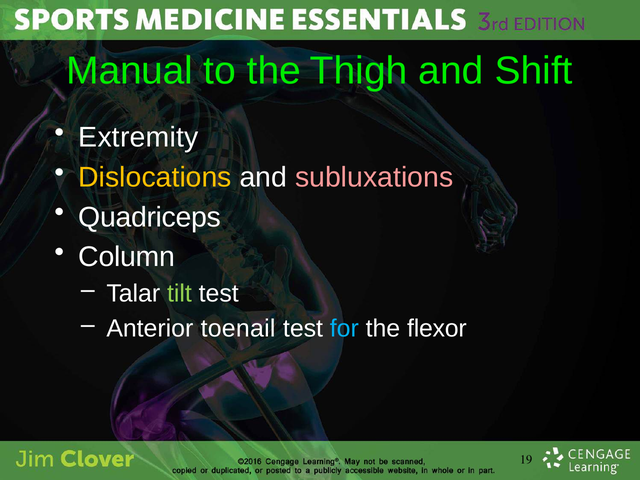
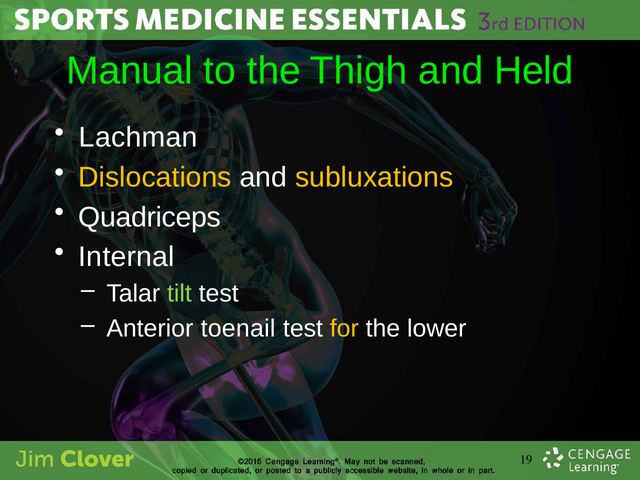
Shift: Shift -> Held (534, 71)
Extremity: Extremity -> Lachman (138, 137)
subluxations colour: pink -> yellow (374, 177)
Column: Column -> Internal (127, 257)
for colour: light blue -> yellow (344, 329)
flexor: flexor -> lower (437, 329)
